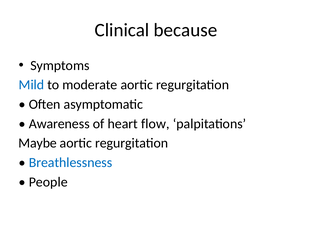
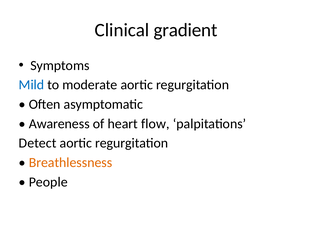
because: because -> gradient (186, 30)
Maybe: Maybe -> Detect (38, 143)
Breathlessness colour: blue -> orange (71, 163)
